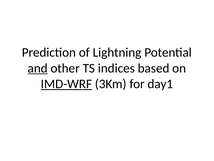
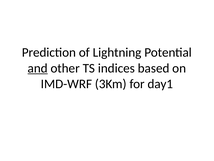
IMD-WRF underline: present -> none (66, 84)
